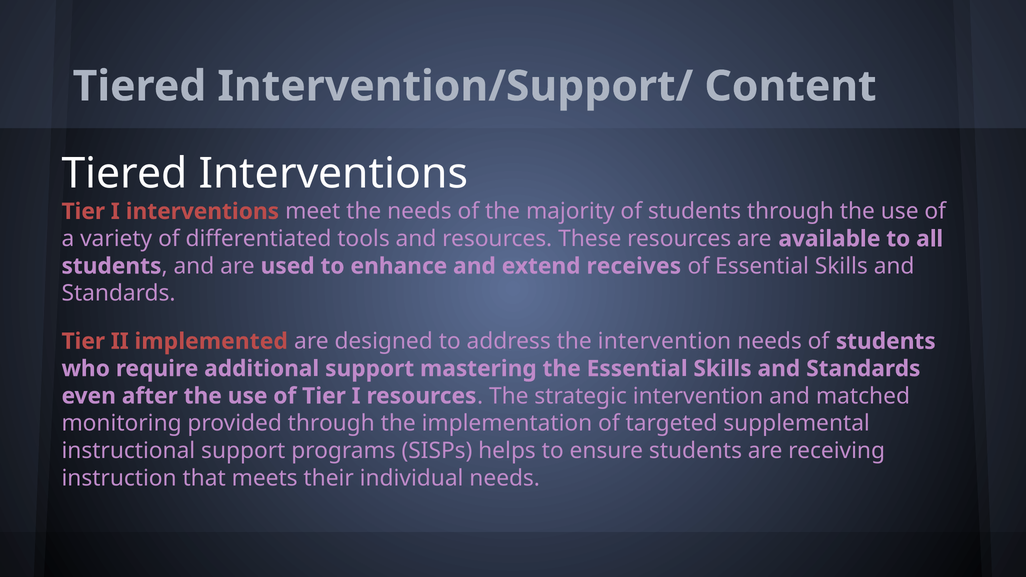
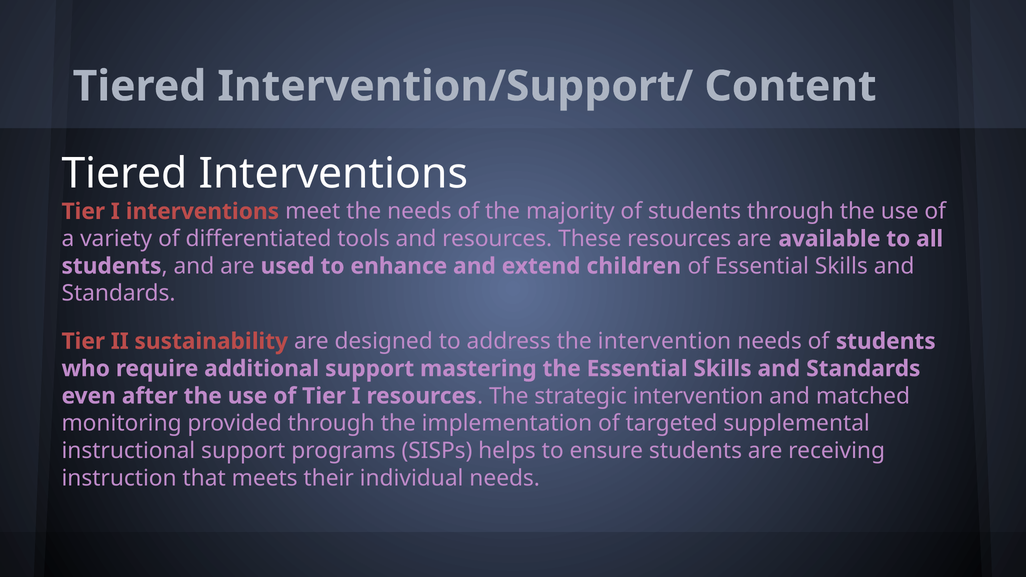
receives: receives -> children (634, 266)
implemented: implemented -> sustainability (211, 341)
